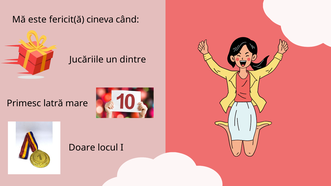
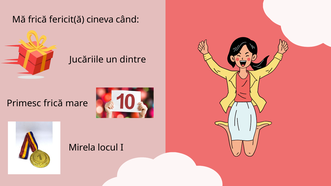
Mă este: este -> frică (37, 20)
Primesc latră: latră -> frică (53, 103)
Doare: Doare -> Mirela (82, 148)
